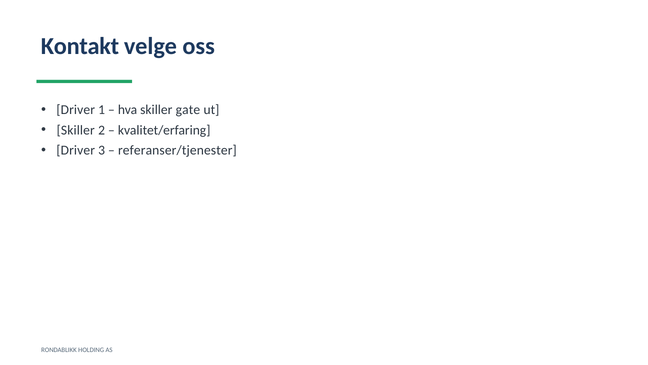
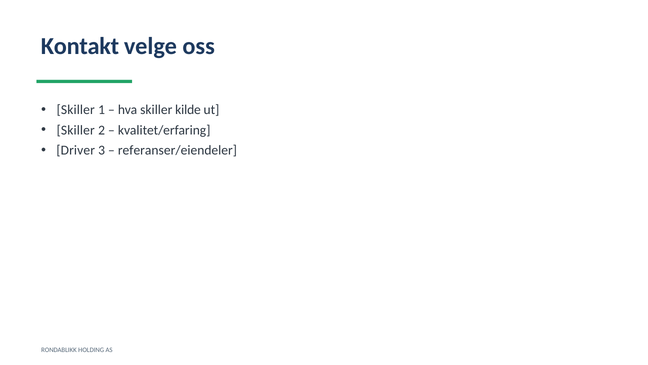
Driver: Driver -> Skiller (76, 110)
gate: gate -> kilde (188, 110)
referanser/tjenester: referanser/tjenester -> referanser/eiendeler (177, 150)
